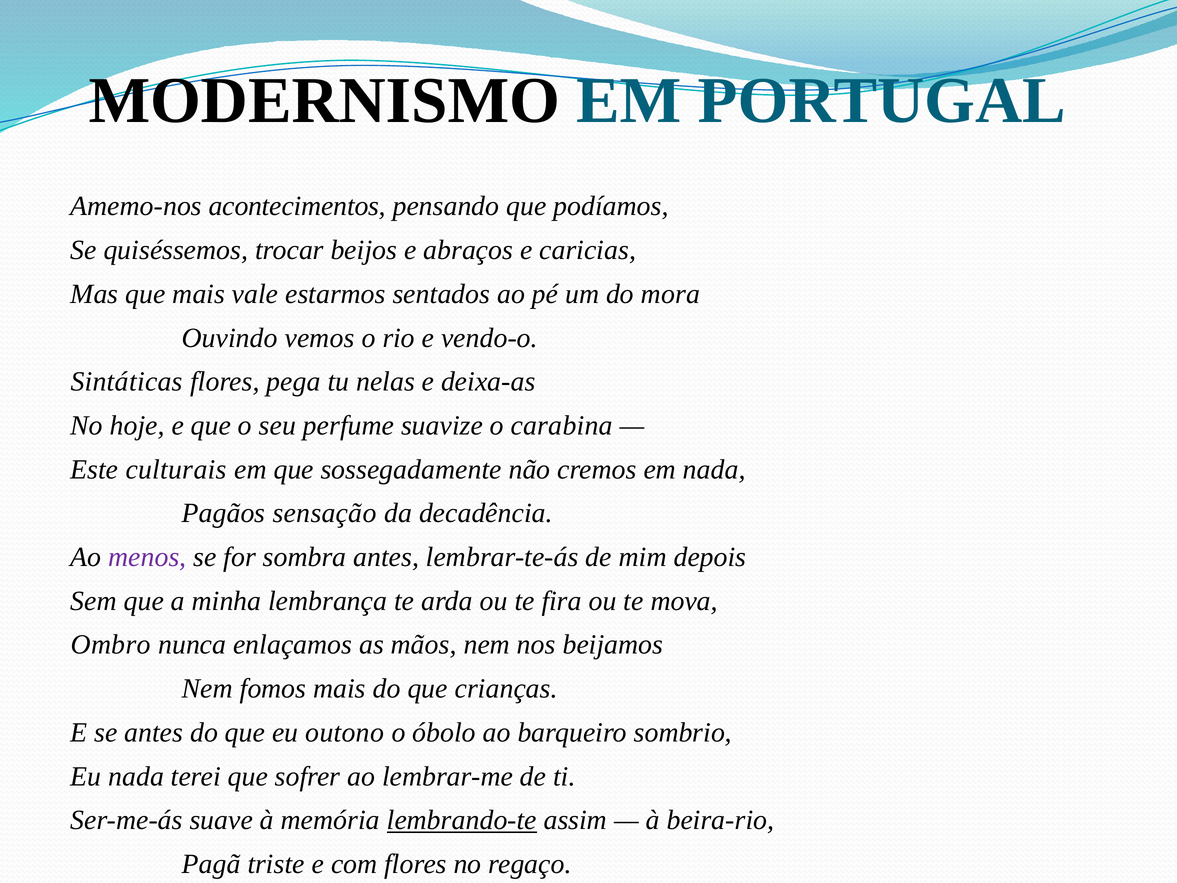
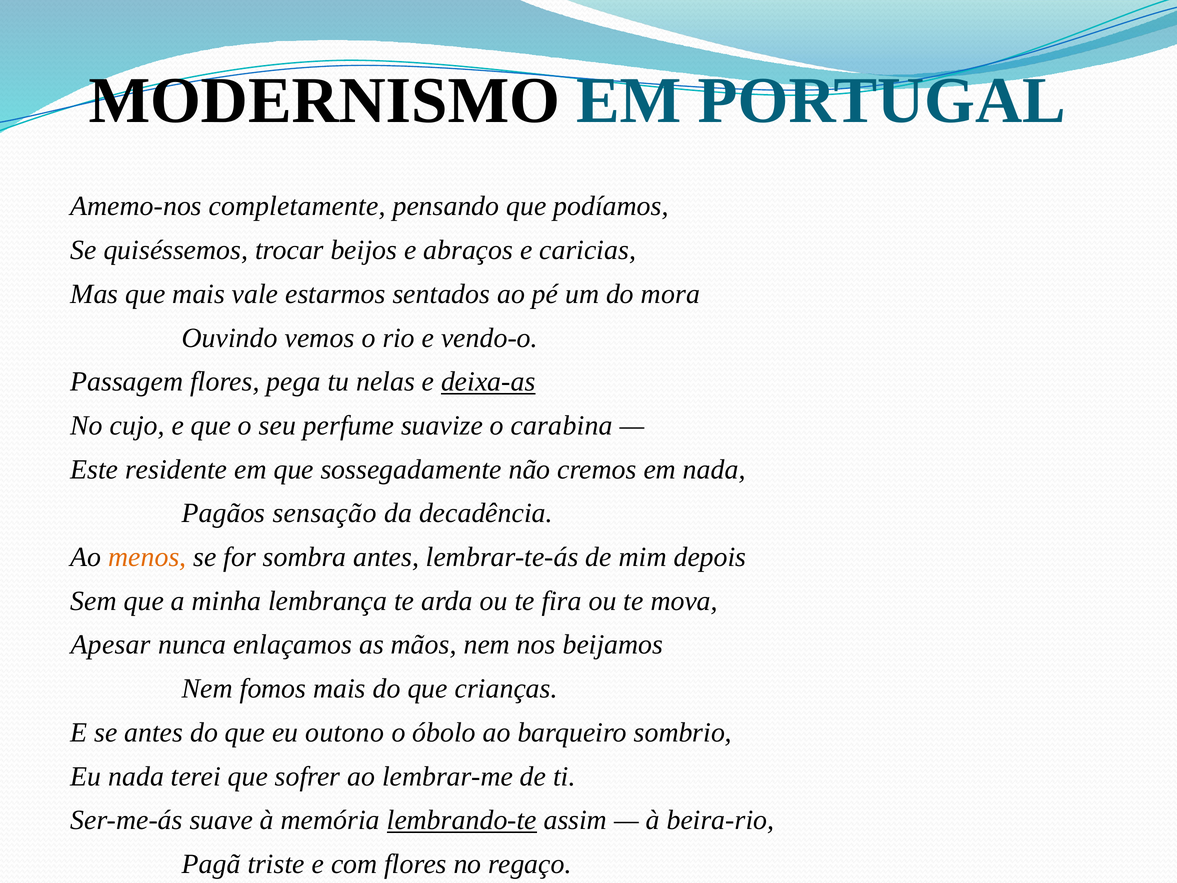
acontecimentos: acontecimentos -> completamente (297, 206)
Sintáticas: Sintáticas -> Passagem (127, 382)
deixa-as underline: none -> present (488, 382)
hoje: hoje -> cujo (137, 425)
culturais: culturais -> residente (176, 469)
menos colour: purple -> orange (147, 557)
Ombro: Ombro -> Apesar (111, 645)
